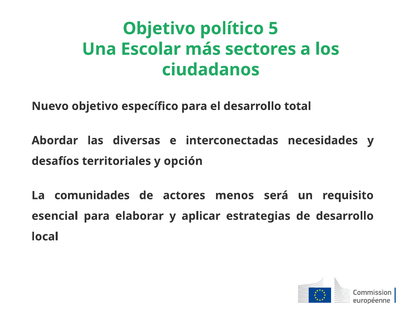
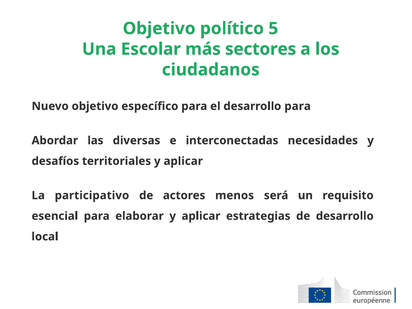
desarrollo total: total -> para (298, 106)
territoriales y opción: opción -> aplicar (183, 161)
comunidades: comunidades -> participativo (92, 195)
